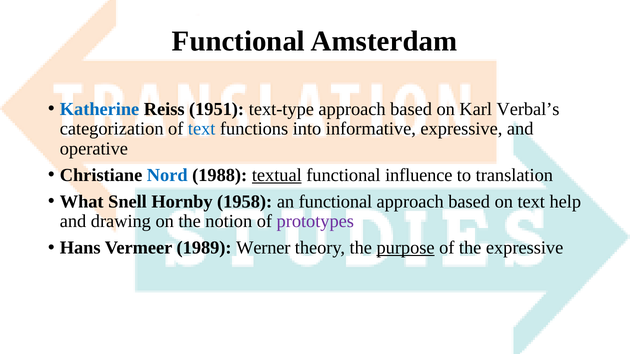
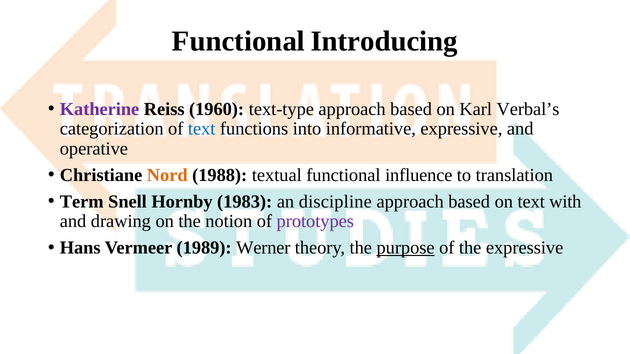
Amsterdam: Amsterdam -> Introducing (384, 41)
Katherine colour: blue -> purple (100, 109)
1951: 1951 -> 1960 (217, 109)
Nord colour: blue -> orange (167, 175)
textual underline: present -> none (277, 175)
What: What -> Term (82, 202)
1958: 1958 -> 1983 (245, 202)
an functional: functional -> discipline (335, 202)
help: help -> with (565, 202)
